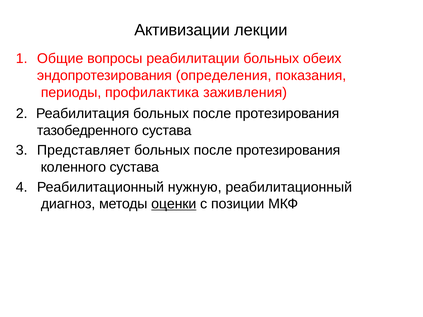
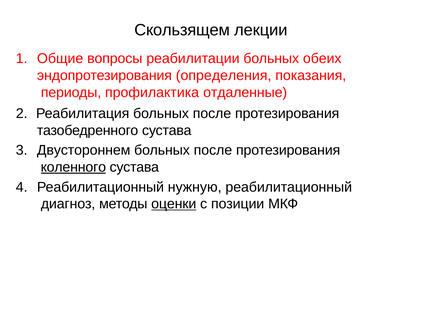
Активизации: Активизации -> Скользящем (182, 30)
заживления: заживления -> отдаленные (245, 93)
Представляет: Представляет -> Двустороннем (84, 150)
коленного underline: none -> present (73, 167)
